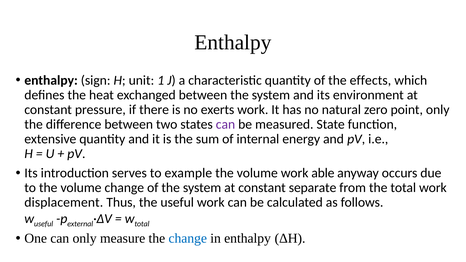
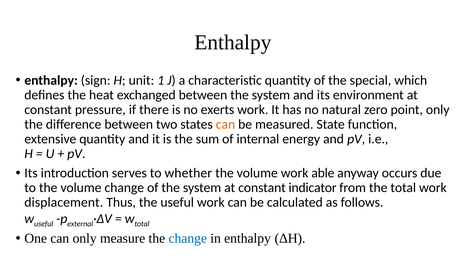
effects: effects -> special (370, 80)
can colour: purple -> orange (225, 124)
example: example -> whether (188, 173)
separate: separate -> indicator (313, 188)
